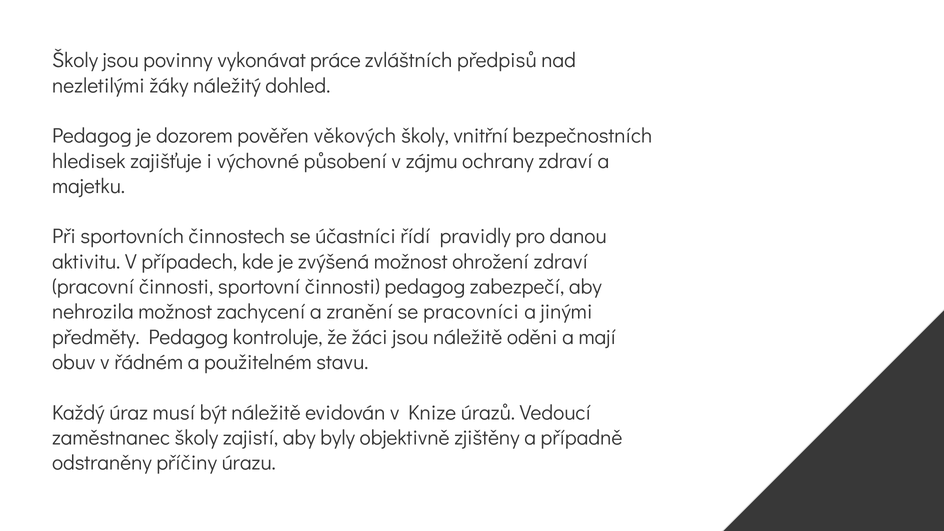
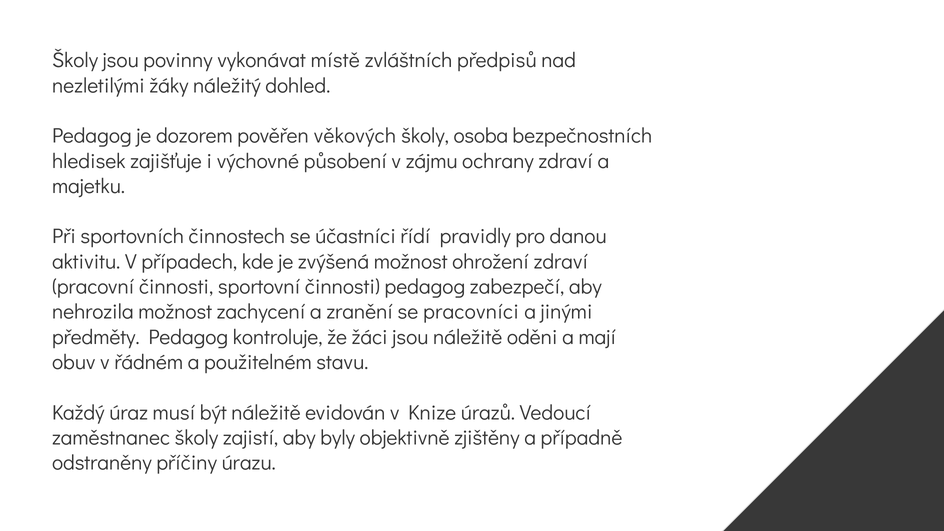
práce: práce -> místě (335, 60)
vnitřní: vnitřní -> osoba (481, 136)
